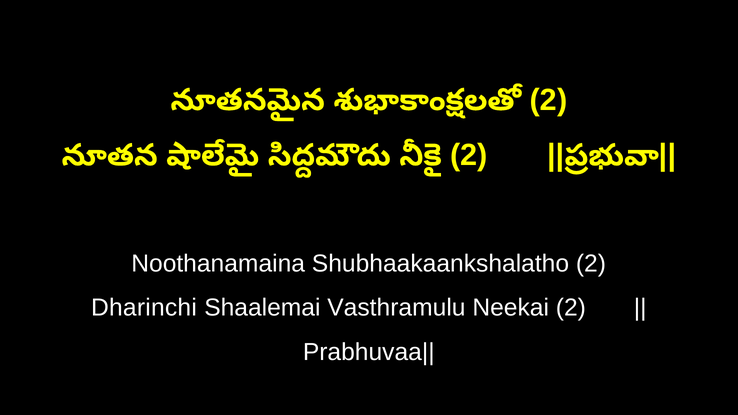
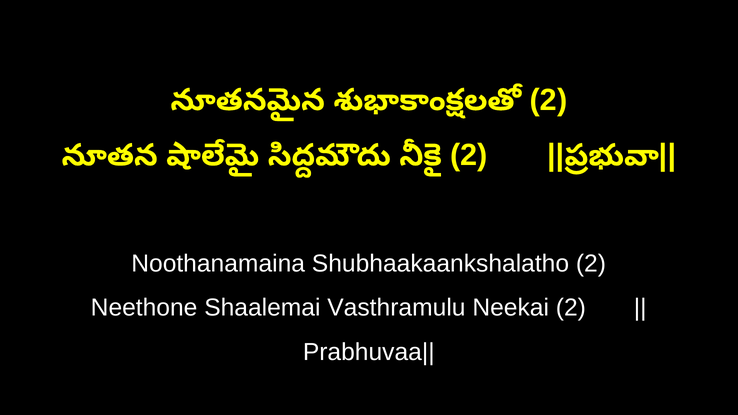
Dharinchi: Dharinchi -> Neethone (144, 308)
